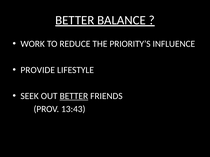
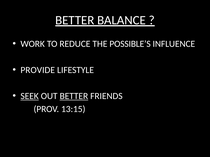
PRIORITY’S: PRIORITY’S -> POSSIBLE’S (130, 44)
SEEK underline: none -> present (30, 96)
13:43: 13:43 -> 13:15 (73, 109)
